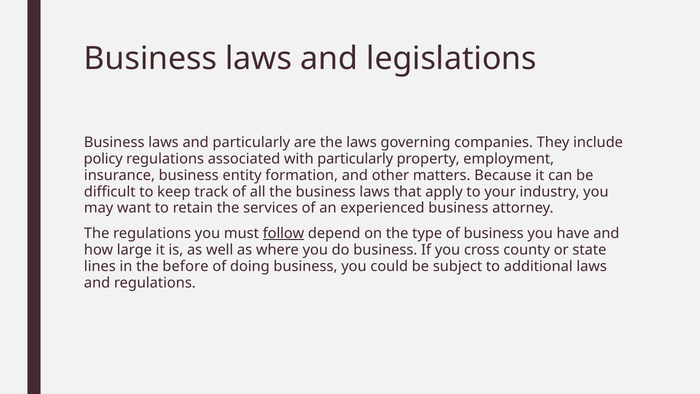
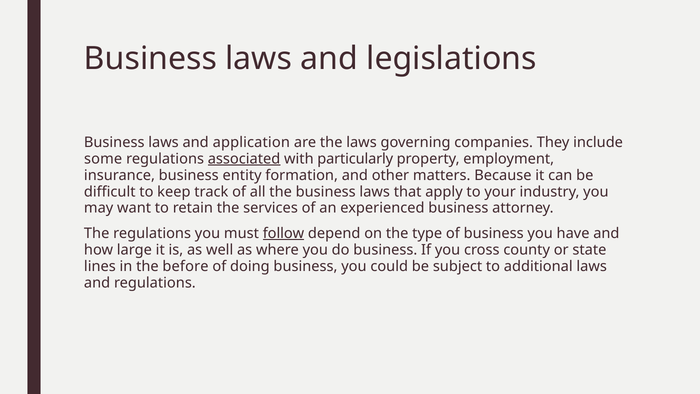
and particularly: particularly -> application (251, 142)
policy: policy -> some (103, 159)
associated underline: none -> present (244, 159)
